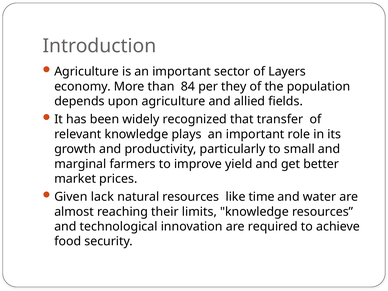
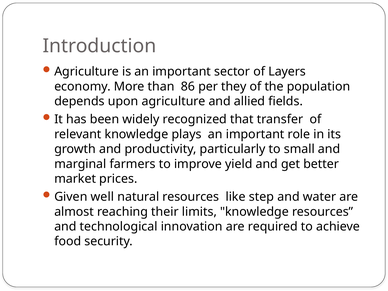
84: 84 -> 86 (188, 87)
lack: lack -> well (102, 197)
time: time -> step (261, 197)
